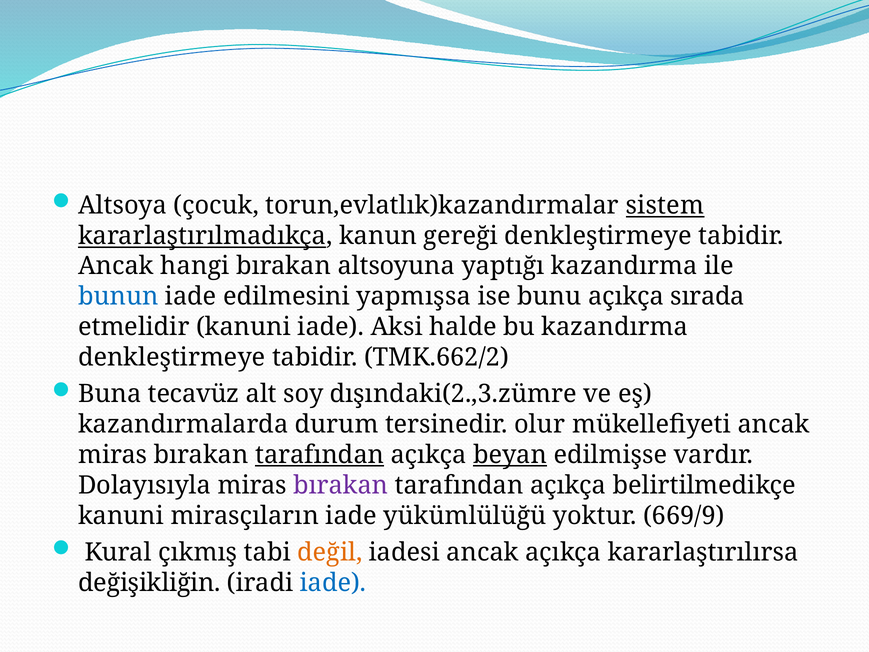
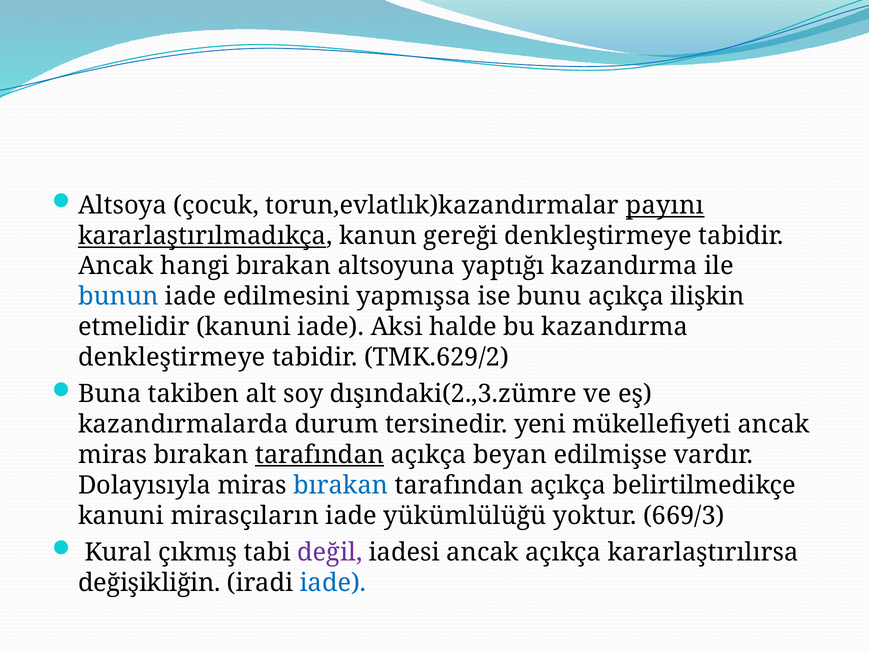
sistem: sistem -> payını (665, 205)
sırada: sırada -> ilişkin (708, 296)
TMK.662/2: TMK.662/2 -> TMK.629/2 (436, 357)
tecavüz: tecavüz -> takiben (194, 394)
olur: olur -> yeni (540, 424)
beyan underline: present -> none (510, 455)
bırakan colour: purple -> blue (341, 485)
669/9: 669/9 -> 669/3 (684, 516)
değil colour: orange -> purple (330, 552)
